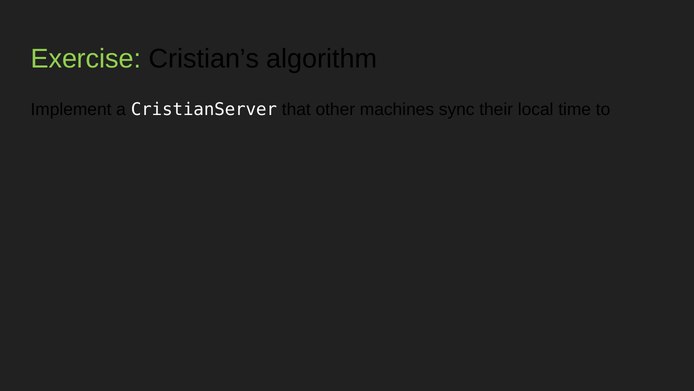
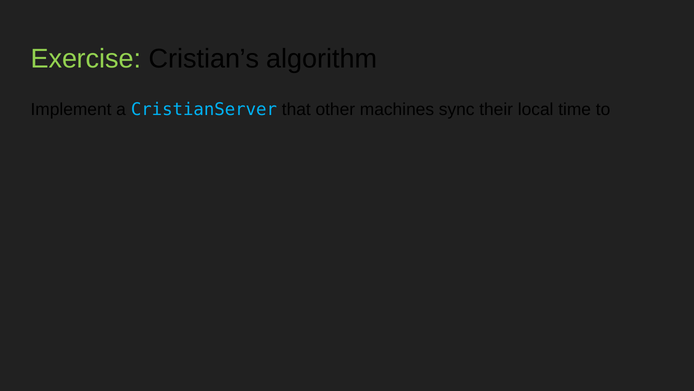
CristianServer colour: white -> light blue (204, 109)
